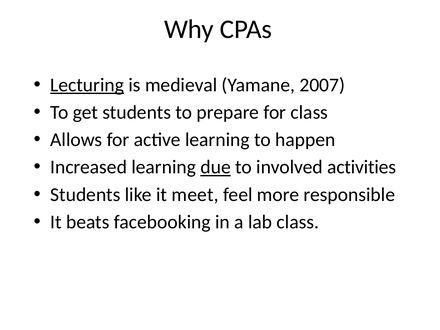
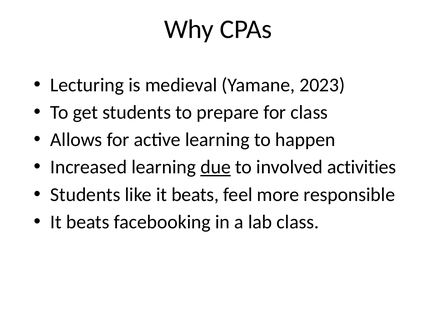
Lecturing underline: present -> none (87, 85)
2007: 2007 -> 2023 (322, 85)
like it meet: meet -> beats (195, 195)
